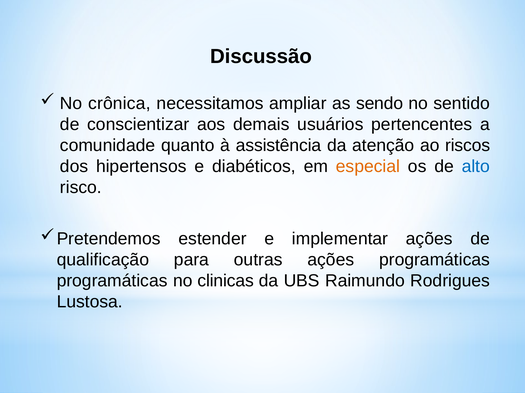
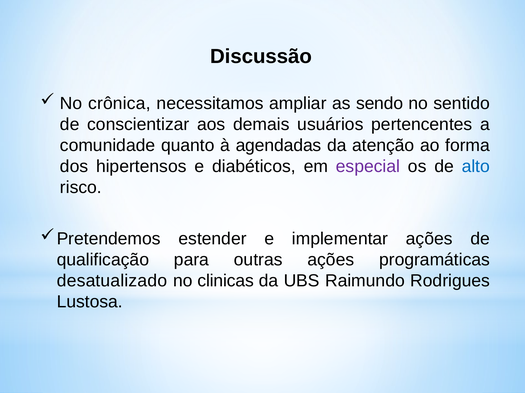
assistência: assistência -> agendadas (279, 146)
riscos: riscos -> forma (468, 146)
especial colour: orange -> purple (368, 167)
programáticas: programáticas -> desatualizado (112, 281)
